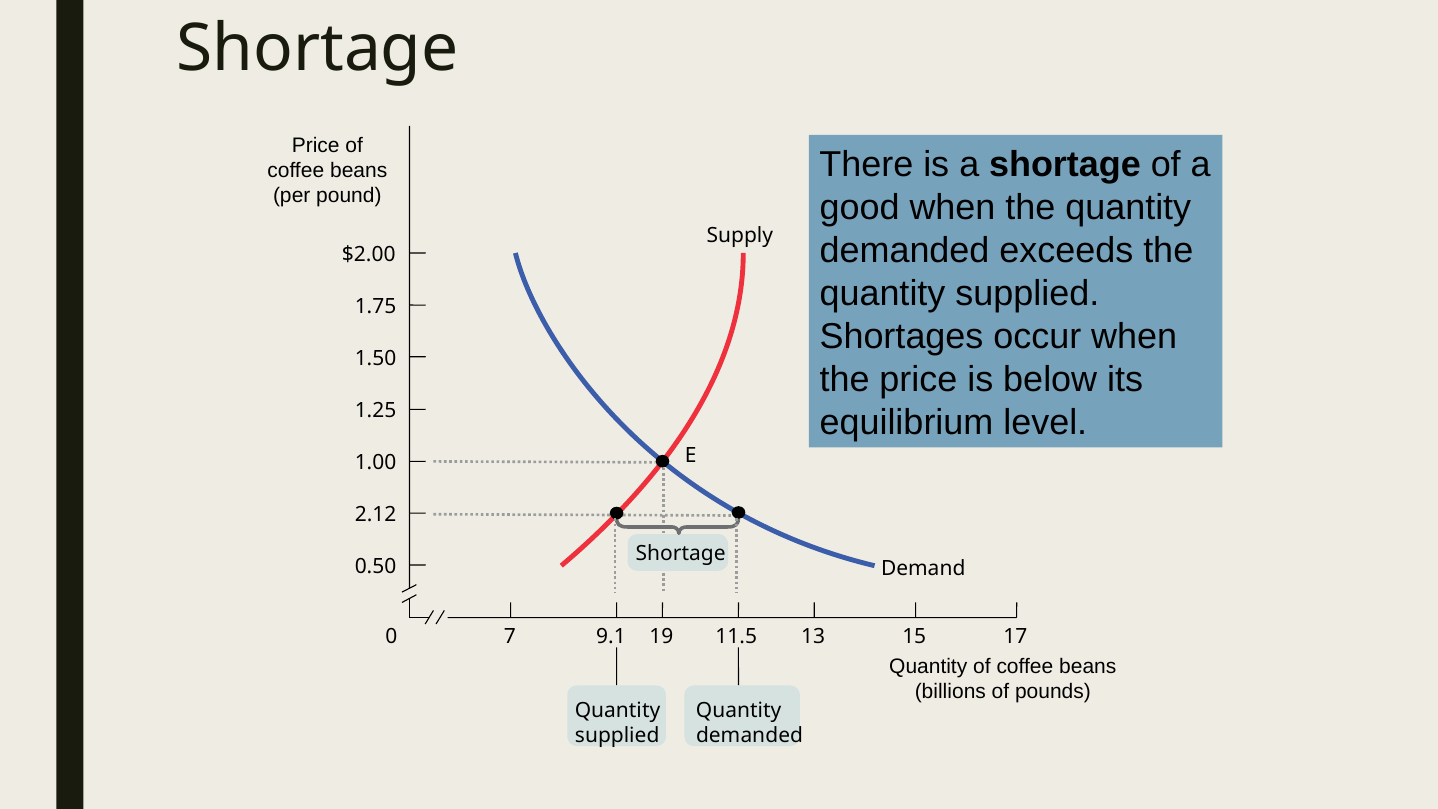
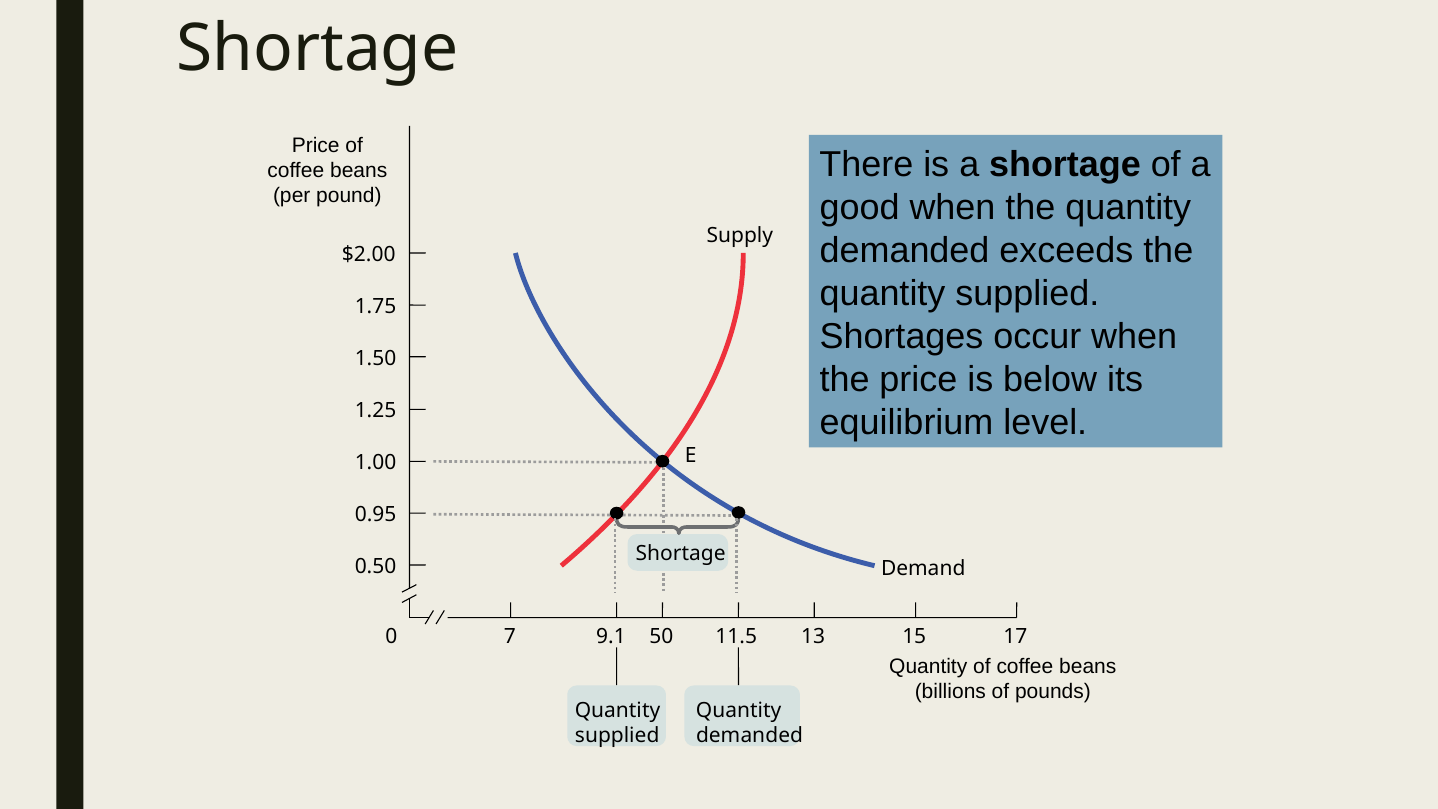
2.12: 2.12 -> 0.95 (376, 515)
19: 19 -> 50 (661, 636)
